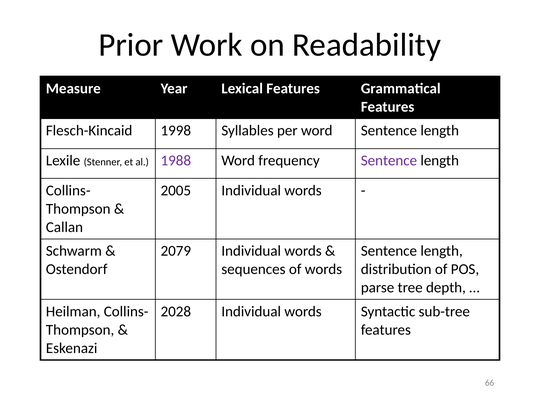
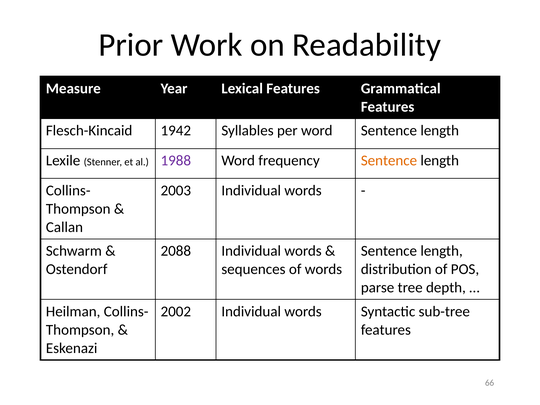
1998: 1998 -> 1942 (176, 131)
Sentence colour: purple -> orange (389, 161)
2005: 2005 -> 2003 (176, 190)
2079: 2079 -> 2088 (176, 251)
2028: 2028 -> 2002 (176, 311)
